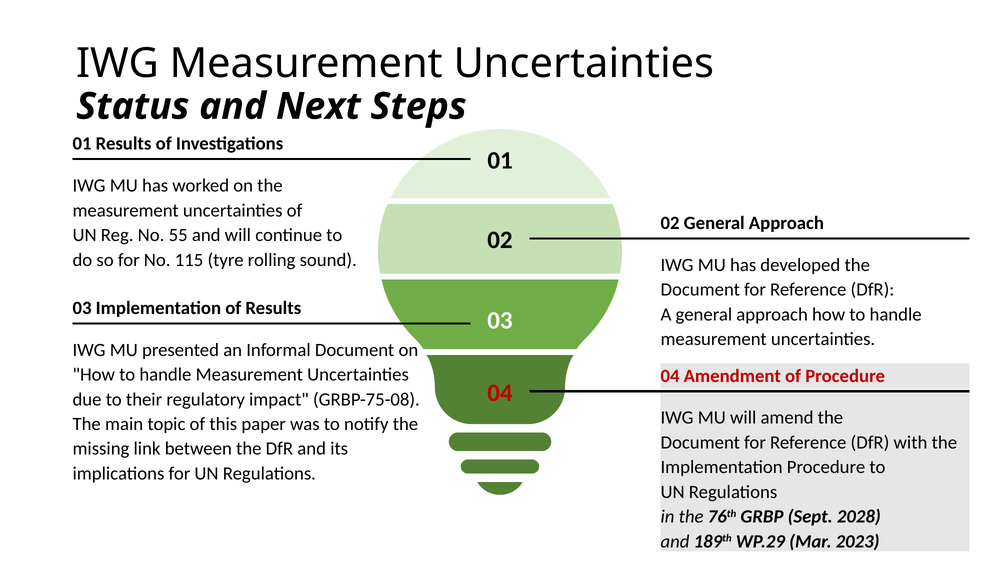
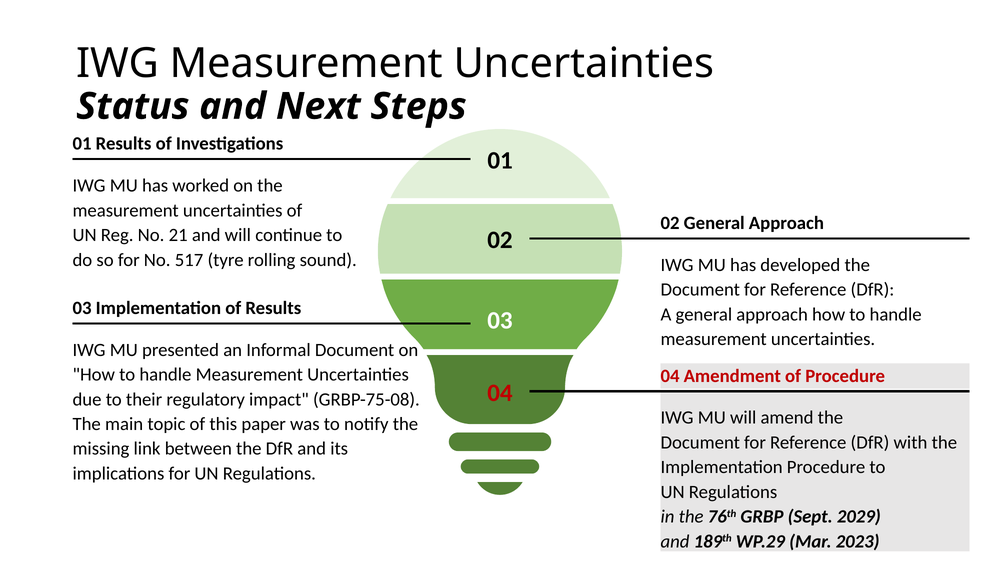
55: 55 -> 21 (178, 235)
115: 115 -> 517 (189, 260)
2028: 2028 -> 2029 (859, 517)
